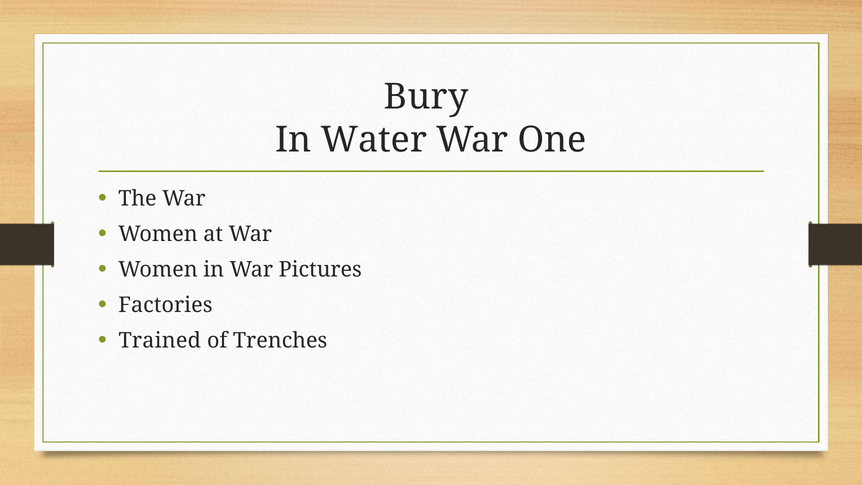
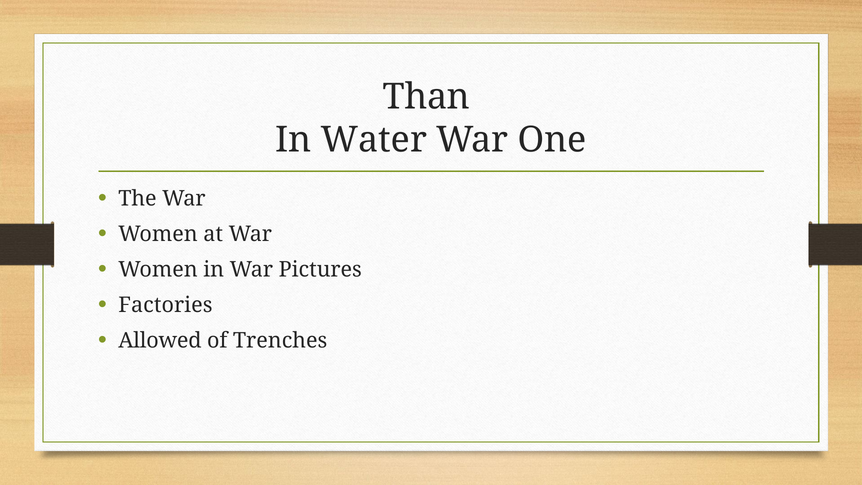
Bury: Bury -> Than (426, 97)
Trained: Trained -> Allowed (160, 341)
